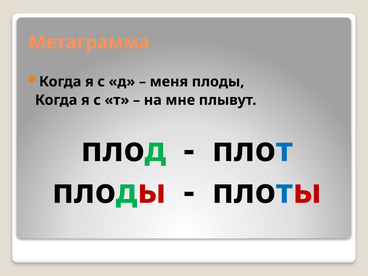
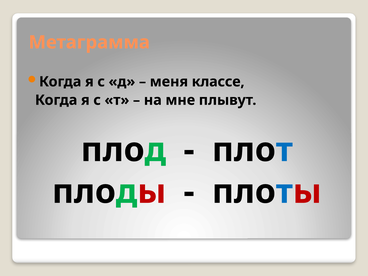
меня плоды: плоды -> классе (218, 82)
